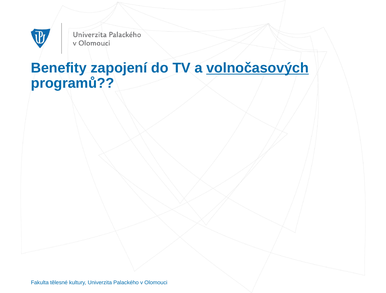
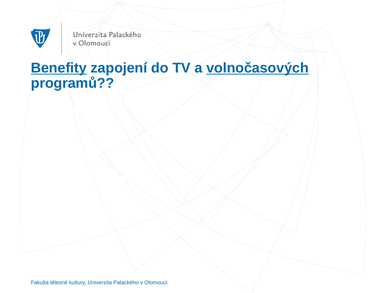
Benefity underline: none -> present (59, 68)
